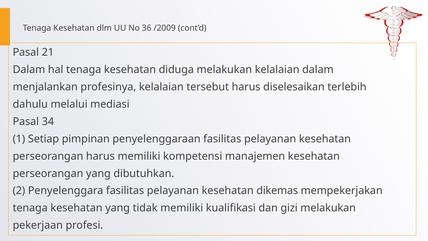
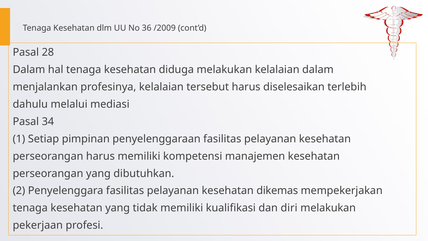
21: 21 -> 28 (48, 52)
gizi: gizi -> diri (289, 208)
